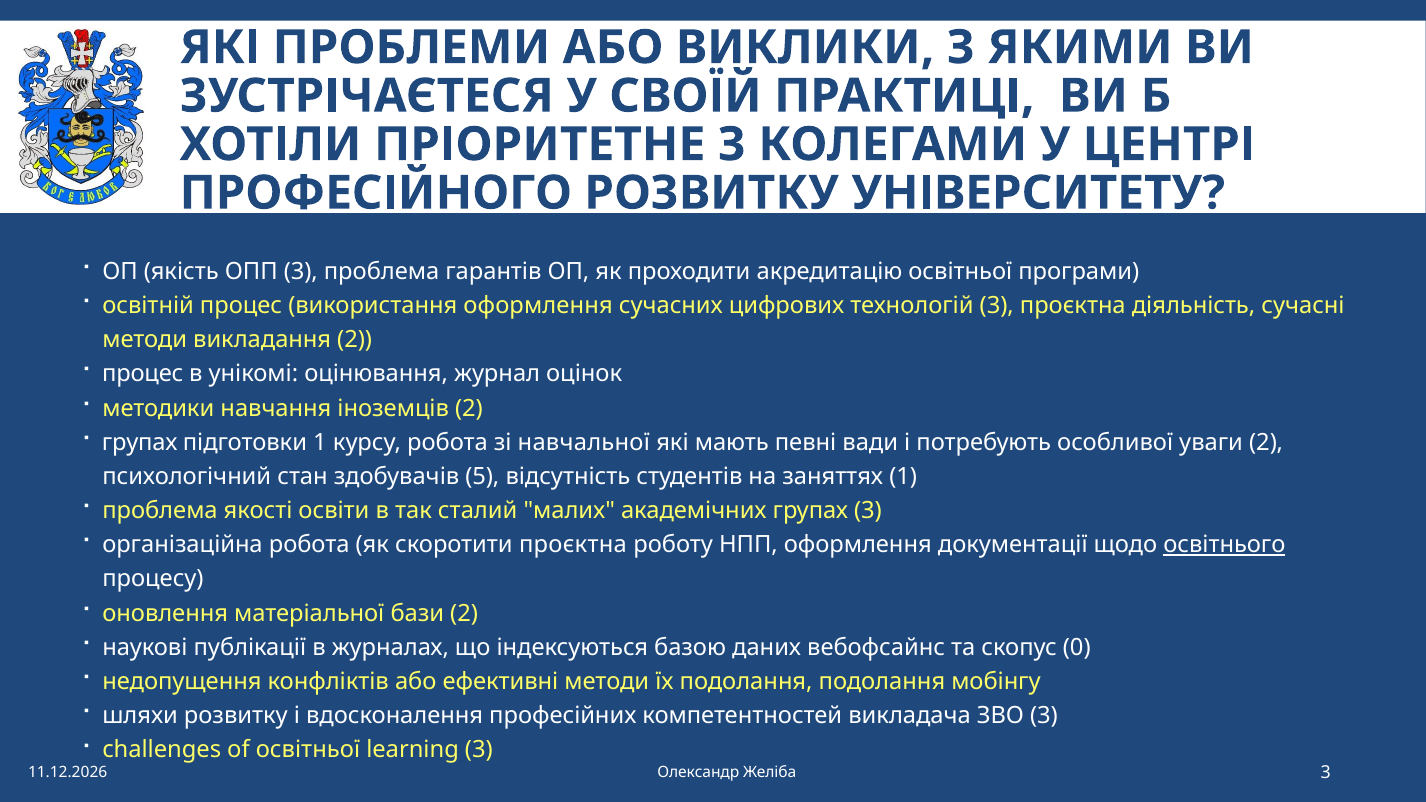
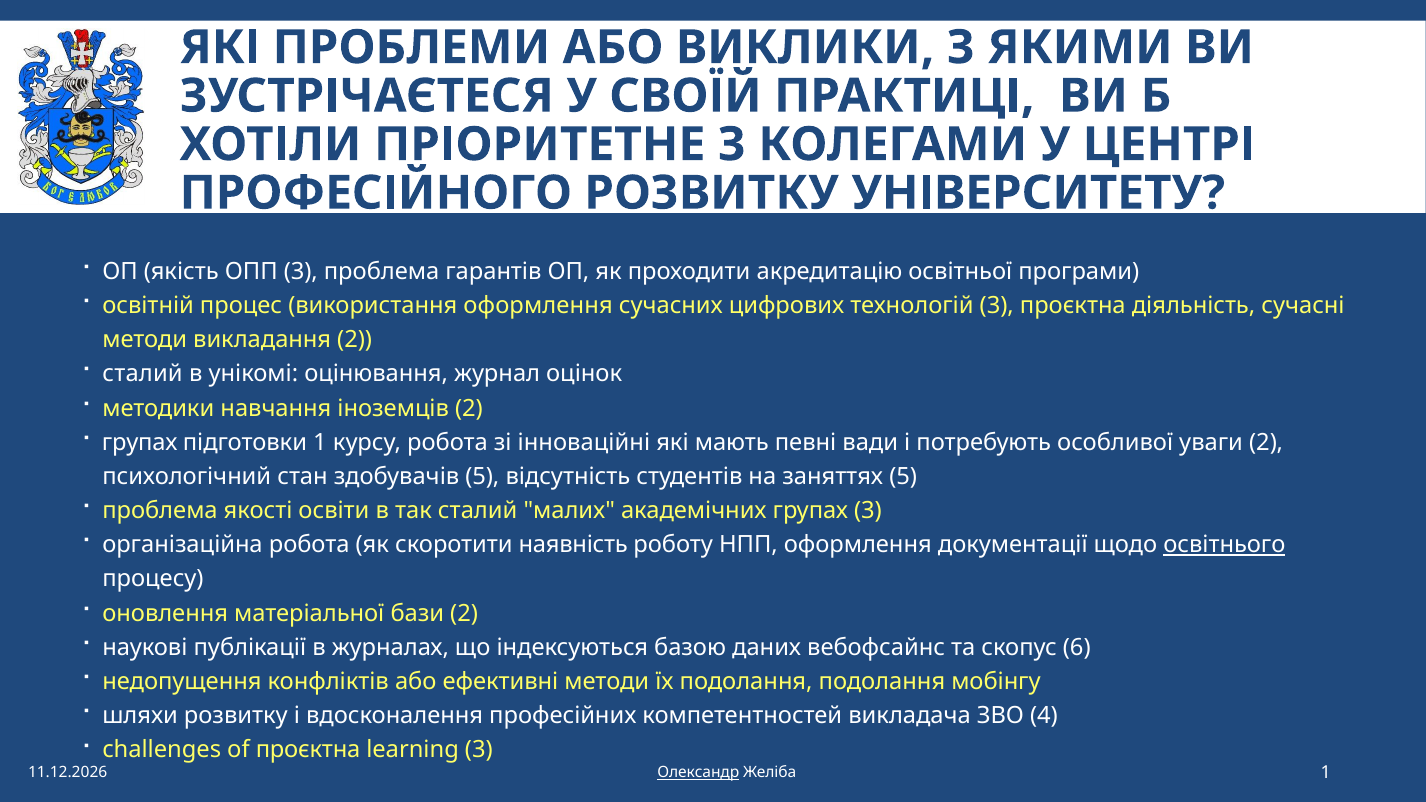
процес: процес -> сталий (143, 374)
навчальної: навчальної -> інноваційні (584, 442)
заняттях 1: 1 -> 5 (903, 477)
скоротити проєктна: проєктна -> наявність (573, 545)
0: 0 -> 6 (1077, 648)
ЗВО 3: 3 -> 4 (1044, 716)
of освітньої: освітньої -> проєктна (308, 750)
Олександр underline: none -> present (698, 772)
Желіба 3: 3 -> 1 (1326, 772)
